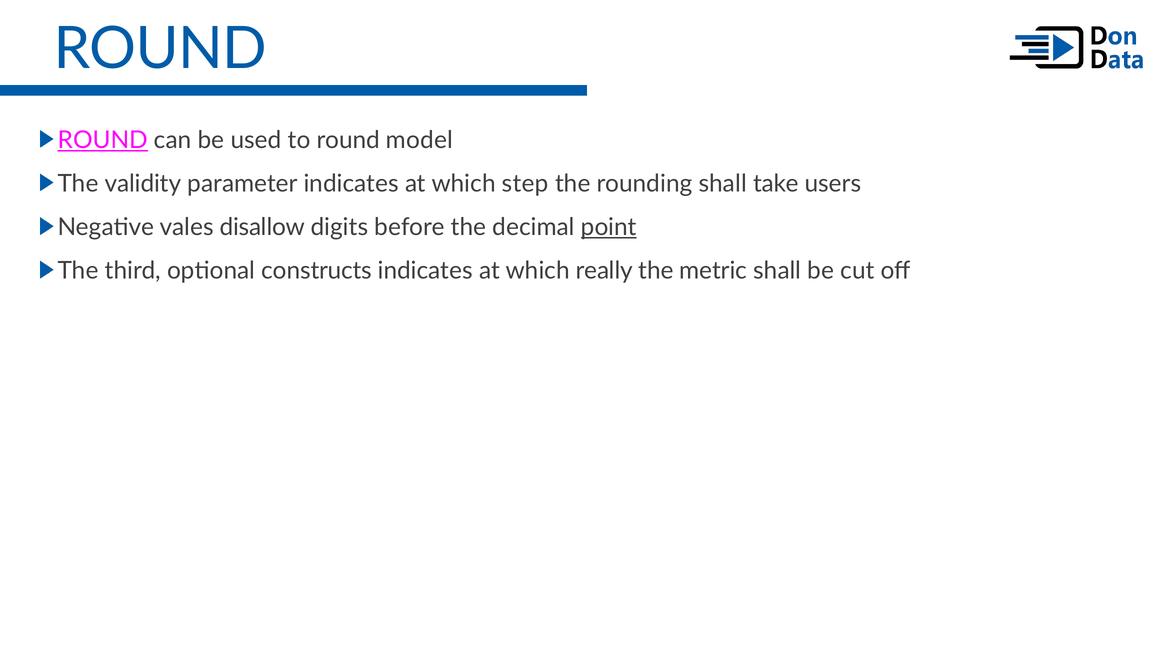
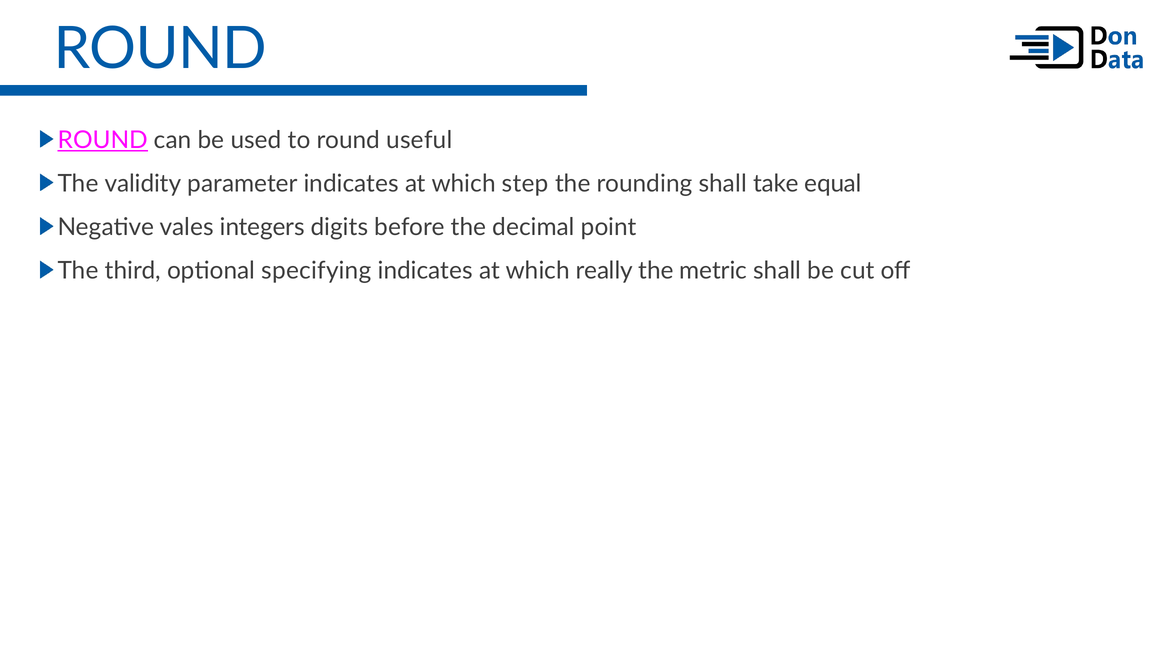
model: model -> useful (419, 140)
users: users -> equal (833, 184)
disallow: disallow -> integers (262, 227)
point underline: present -> none (609, 227)
constructs: constructs -> specifying (317, 271)
